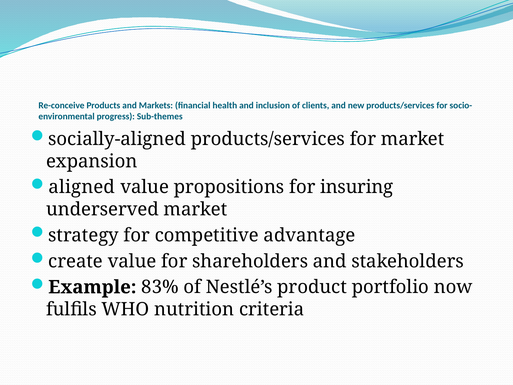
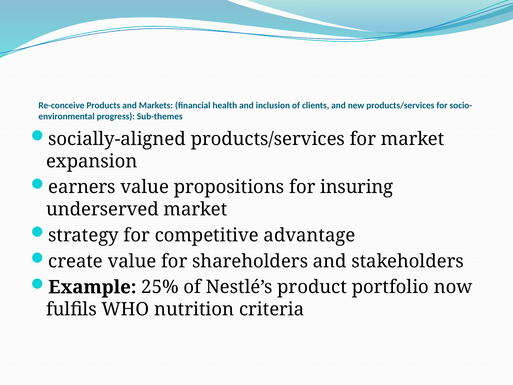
aligned: aligned -> earners (82, 187)
83%: 83% -> 25% (160, 287)
